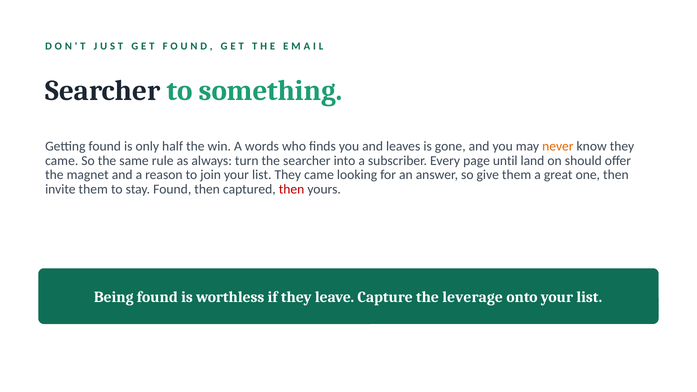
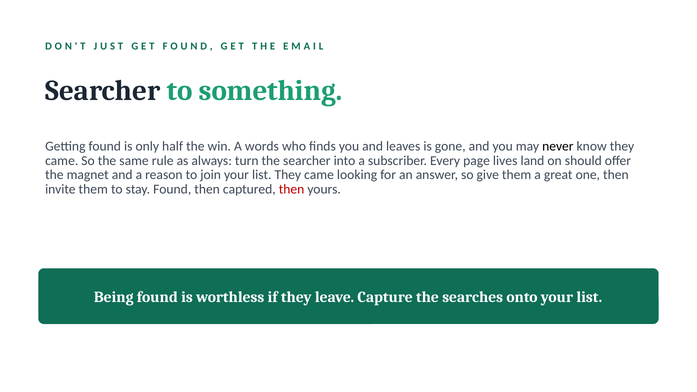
never colour: orange -> black (558, 146)
until: until -> lives (505, 161)
leverage: leverage -> searches (473, 297)
